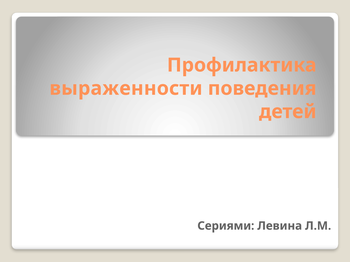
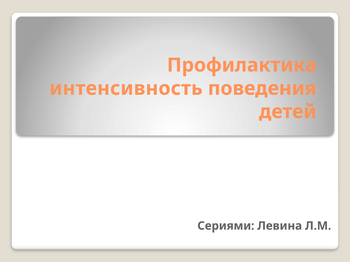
выраженности: выраженности -> интенсивность (126, 89)
